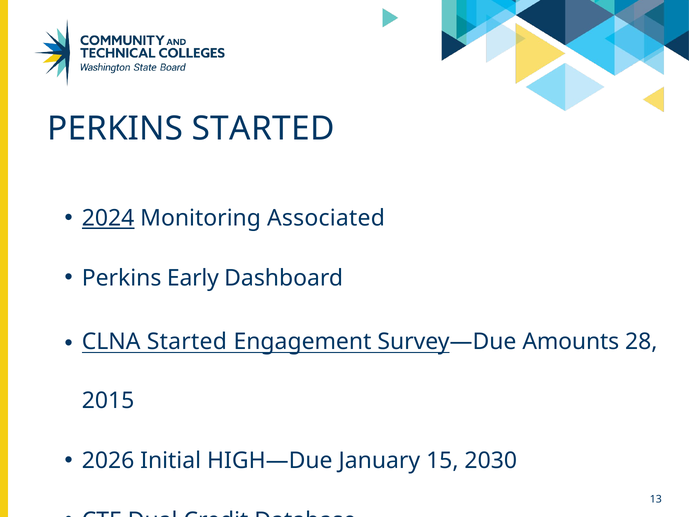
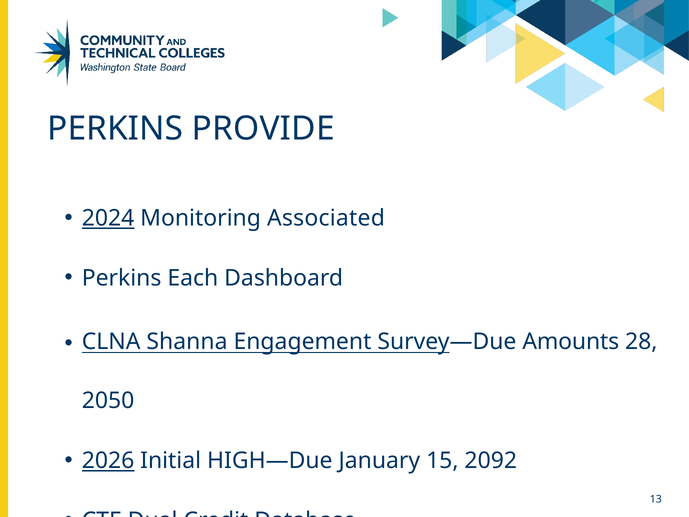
PERKINS STARTED: STARTED -> PROVIDE (263, 128)
Early: Early -> Each (193, 278)
CLNA Started: Started -> Shanna (187, 342)
2015: 2015 -> 2050 (108, 401)
2026 underline: none -> present (108, 461)
2030: 2030 -> 2092 (491, 461)
